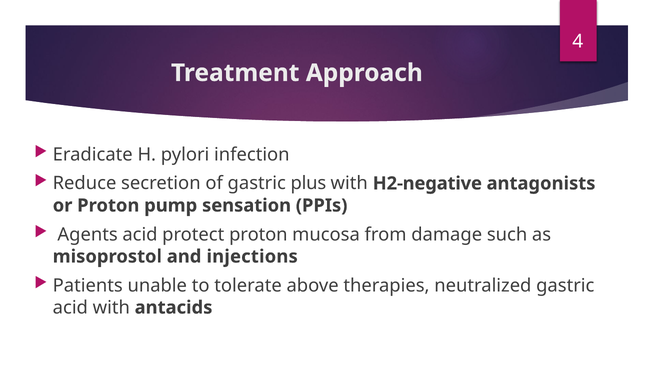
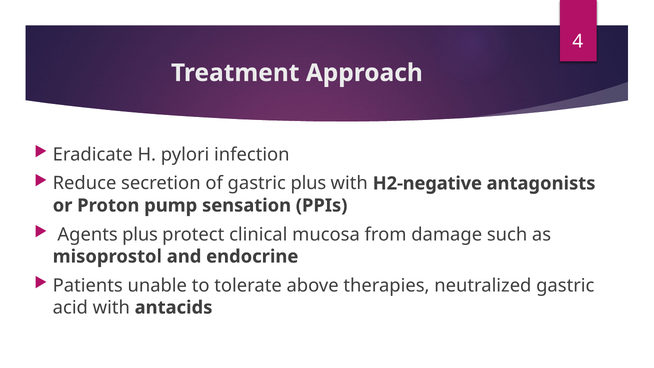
Agents acid: acid -> plus (140, 234)
protect proton: proton -> clinical (258, 234)
injections: injections -> endocrine (252, 256)
